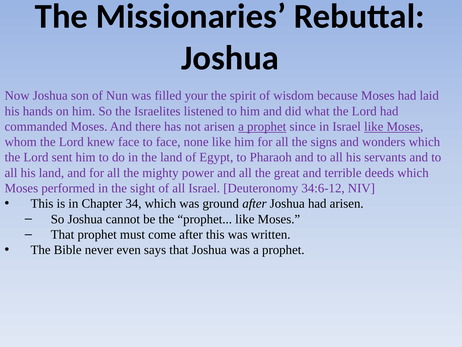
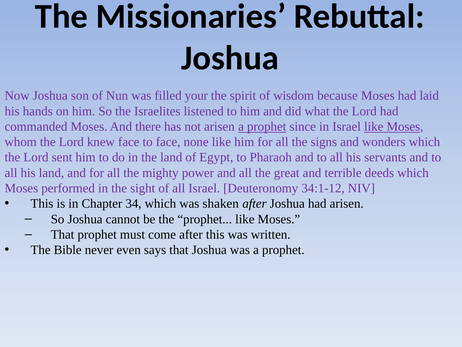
34:6-12: 34:6-12 -> 34:1-12 (323, 188)
ground: ground -> shaken (221, 203)
